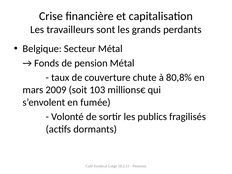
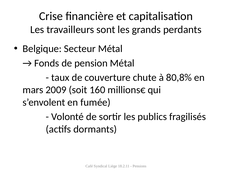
103: 103 -> 160 (97, 90)
